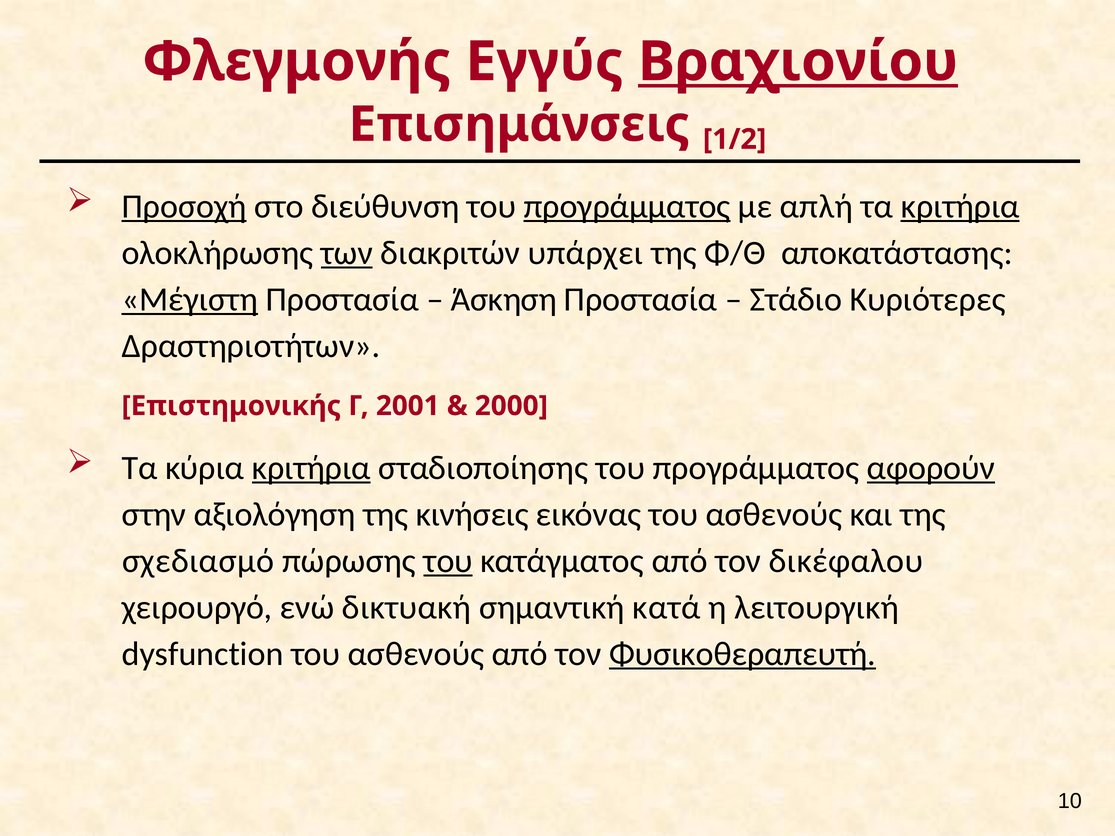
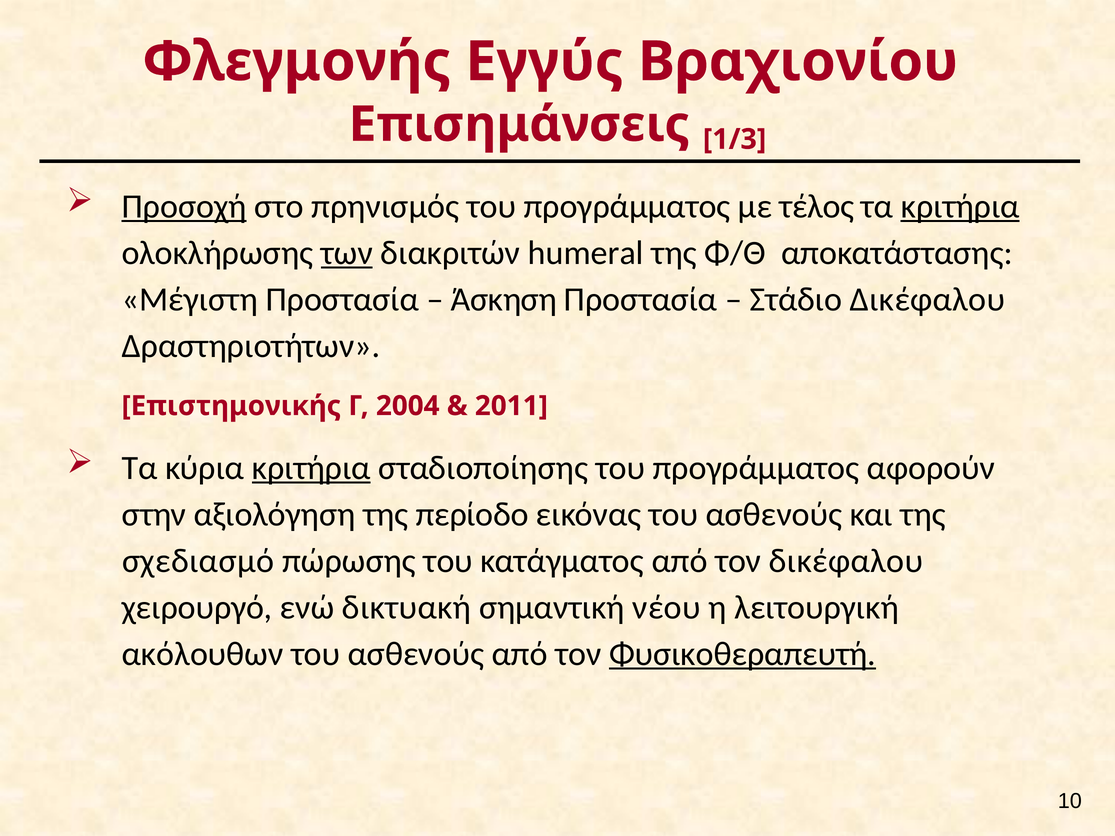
Βραχιονίου underline: present -> none (798, 62)
1/2: 1/2 -> 1/3 (735, 139)
διεύθυνση: διεύθυνση -> πρηνισμός (385, 206)
προγράμματος underline: present -> none (627, 206)
απλή: απλή -> τέλος (817, 206)
υπάρχει: υπάρχει -> humeral (586, 253)
Μέγιστη underline: present -> none (190, 300)
Στάδιο Κυριότερες: Κυριότερες -> Δικέφαλου (927, 300)
2001: 2001 -> 2004 (408, 406)
2000: 2000 -> 2011 (511, 406)
αφορούν underline: present -> none (931, 468)
κινήσεις: κινήσεις -> περίοδο (472, 514)
του underline: present -> none (448, 561)
κατά: κατά -> νέου (666, 608)
dysfunction: dysfunction -> ακόλουθων (203, 654)
